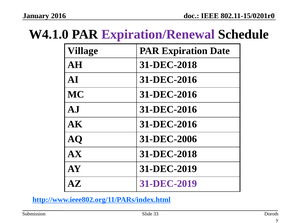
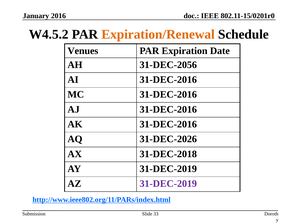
W4.1.0: W4.1.0 -> W4.5.2 (49, 34)
Expiration/Renewal colour: purple -> orange (158, 34)
Village: Village -> Venues (83, 51)
AH 31-DEC-2018: 31-DEC-2018 -> 31-DEC-2056 (168, 65)
31-DEC-2006: 31-DEC-2006 -> 31-DEC-2026 (168, 139)
